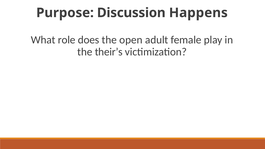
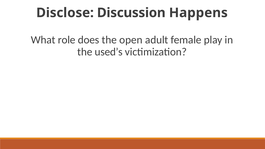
Purpose: Purpose -> Disclose (65, 13)
their’s: their’s -> used’s (109, 52)
